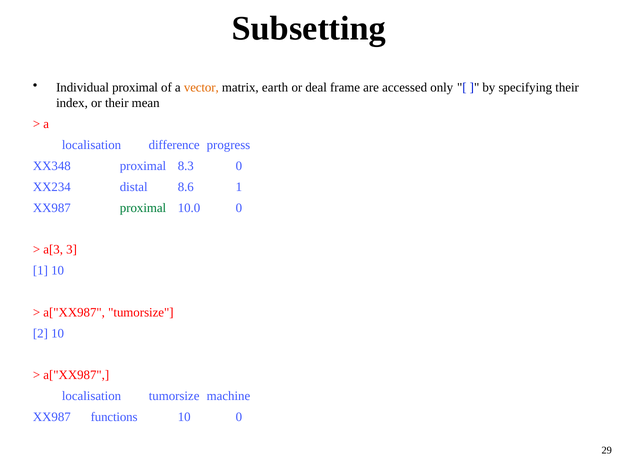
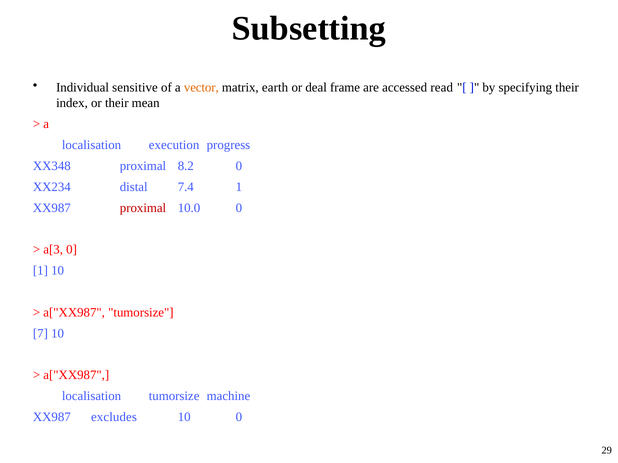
Individual proximal: proximal -> sensitive (135, 88)
only: only -> read (442, 88)
difference: difference -> execution (174, 145)
8.3: 8.3 -> 8.2 (186, 166)
8.6: 8.6 -> 7.4 (186, 187)
proximal colour: green -> red (143, 208)
a[3 3: 3 -> 0 (72, 250)
2: 2 -> 7 (40, 334)
functions: functions -> excludes (114, 417)
